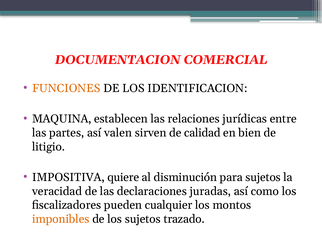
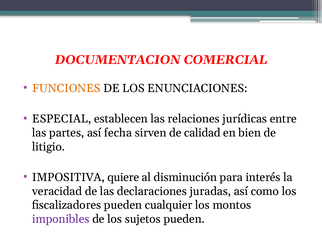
IDENTIFICACION: IDENTIFICACION -> ENUNCIACIONES (198, 89)
MAQUINA: MAQUINA -> ESPECIAL (62, 119)
valen: valen -> fecha (118, 133)
para sujetos: sujetos -> interés (263, 178)
imponibles colour: orange -> purple (61, 219)
sujetos trazado: trazado -> pueden (184, 219)
